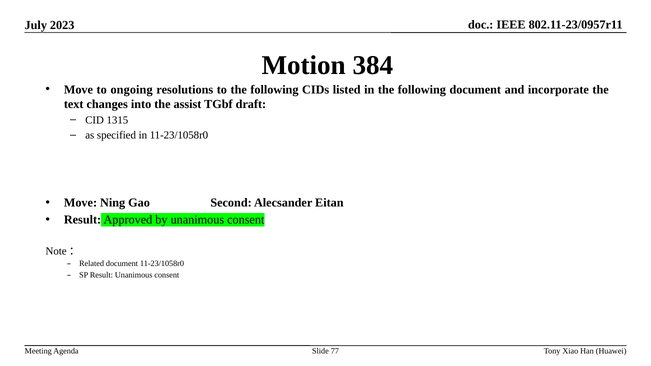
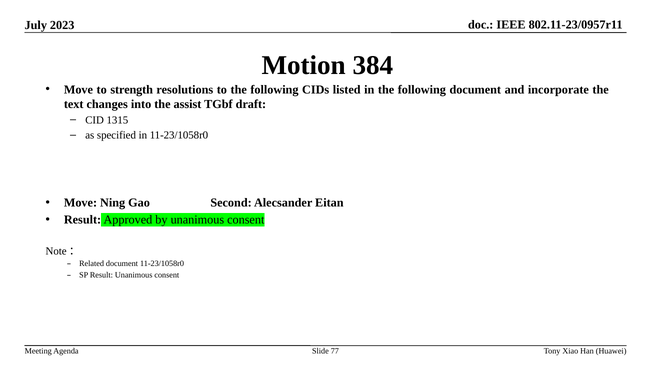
ongoing: ongoing -> strength (132, 90)
